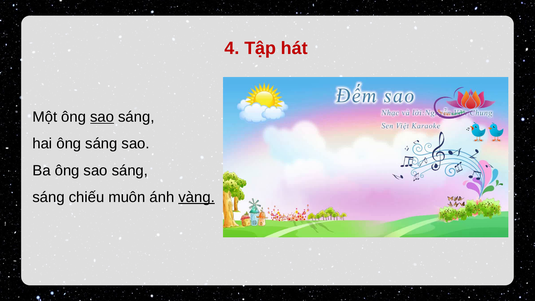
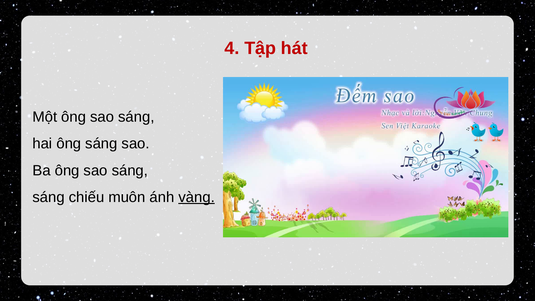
sao underline: present -> none (102, 117)
